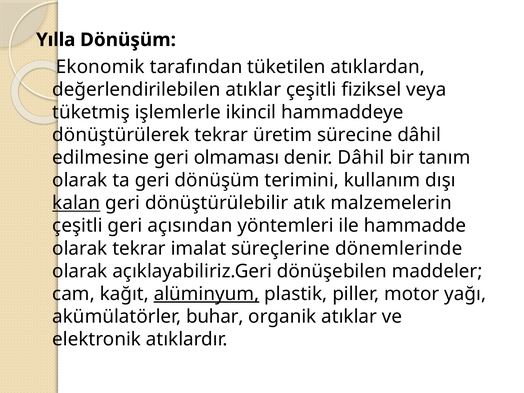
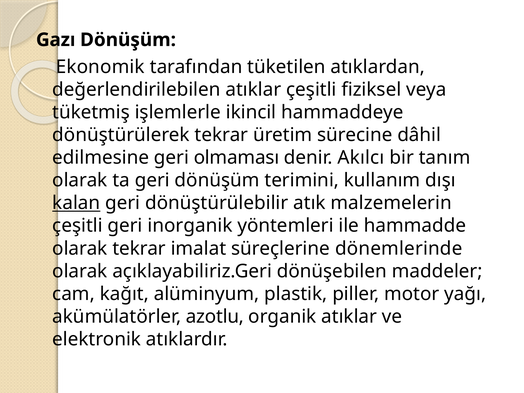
Yılla: Yılla -> Gazı (56, 40)
denir Dâhil: Dâhil -> Akılcı (361, 158)
açısından: açısından -> inorganik (190, 226)
alüminyum underline: present -> none (207, 294)
buhar: buhar -> azotlu (215, 317)
